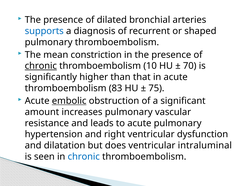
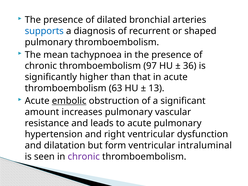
constriction: constriction -> tachypnoea (96, 55)
chronic underline: present -> none (41, 66)
10: 10 -> 97 (150, 66)
70: 70 -> 36 (190, 66)
83: 83 -> 63 (116, 88)
75: 75 -> 13 (156, 88)
does: does -> form (115, 145)
chronic colour: blue -> purple (84, 157)
